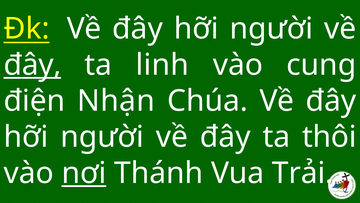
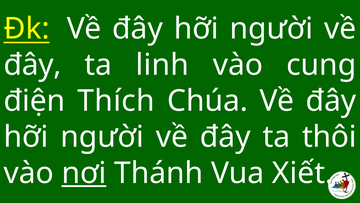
đây underline: present -> none (32, 65)
Nhận: Nhận -> Thích (116, 101)
Trải: Trải -> Xiết (303, 173)
